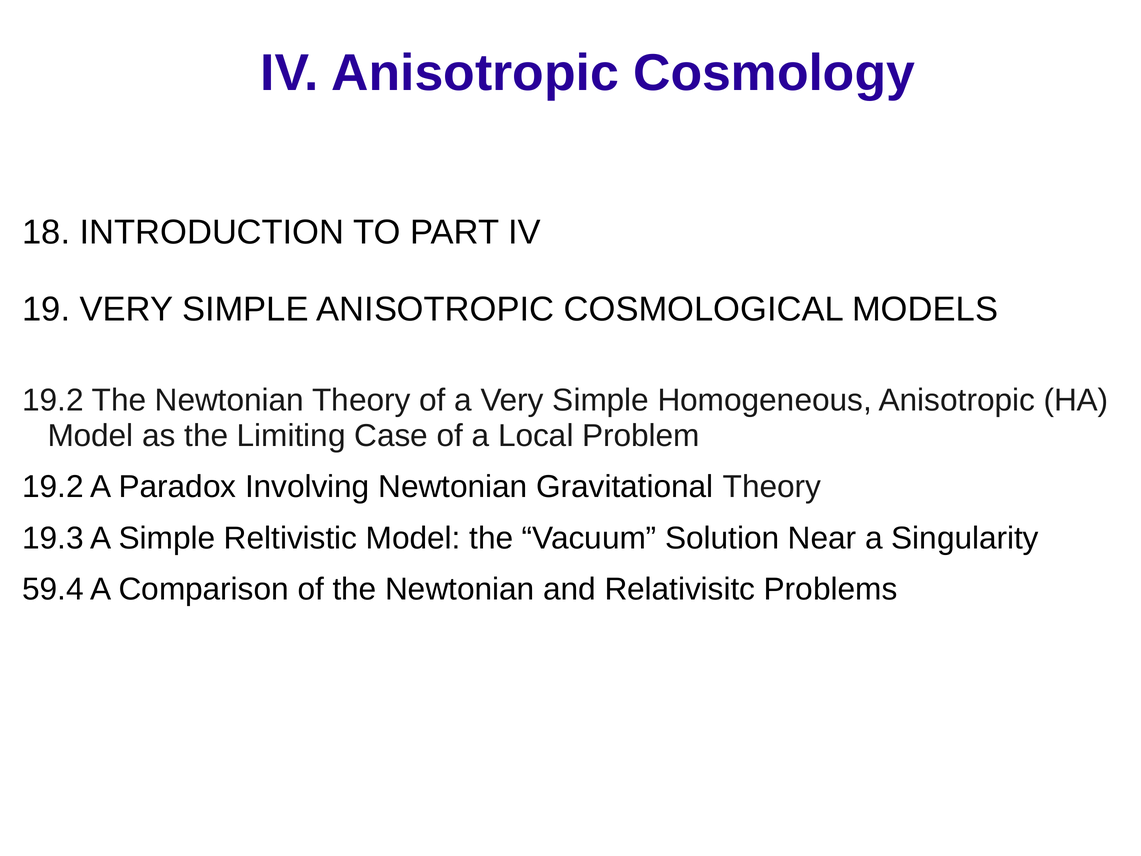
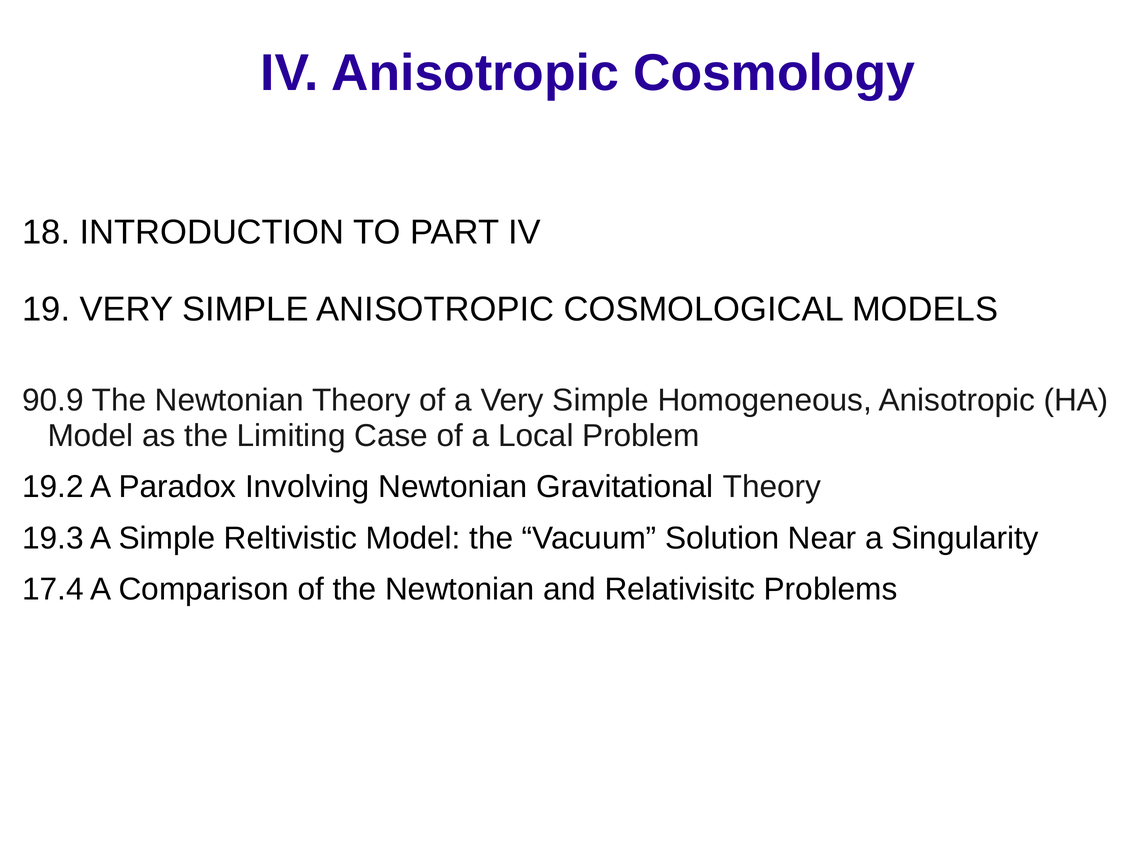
19.2: 19.2 -> 90.9 (53, 401)
59.4: 59.4 -> 17.4 (53, 589)
